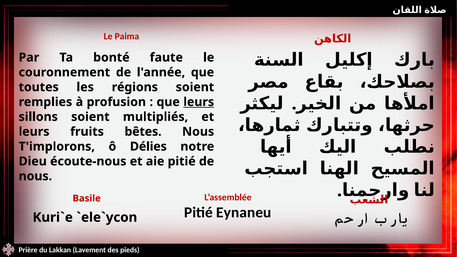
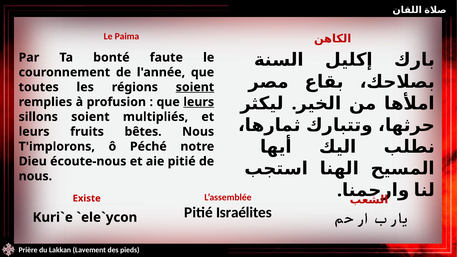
soient underline: none -> present (195, 87)
Délies: Délies -> Péché (148, 147)
Basile: Basile -> Existe (87, 198)
Eynaneu: Eynaneu -> Israélites (244, 212)
